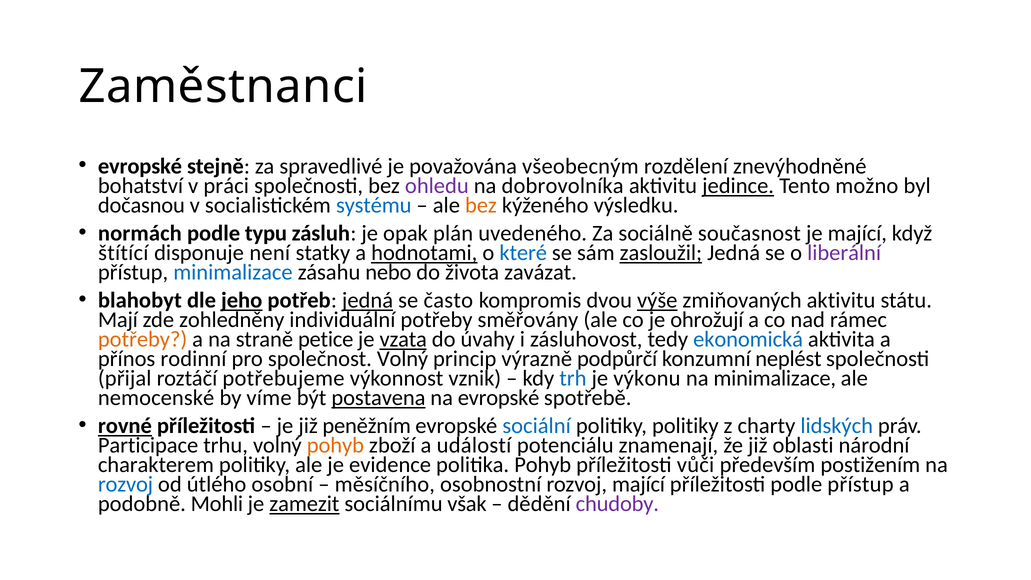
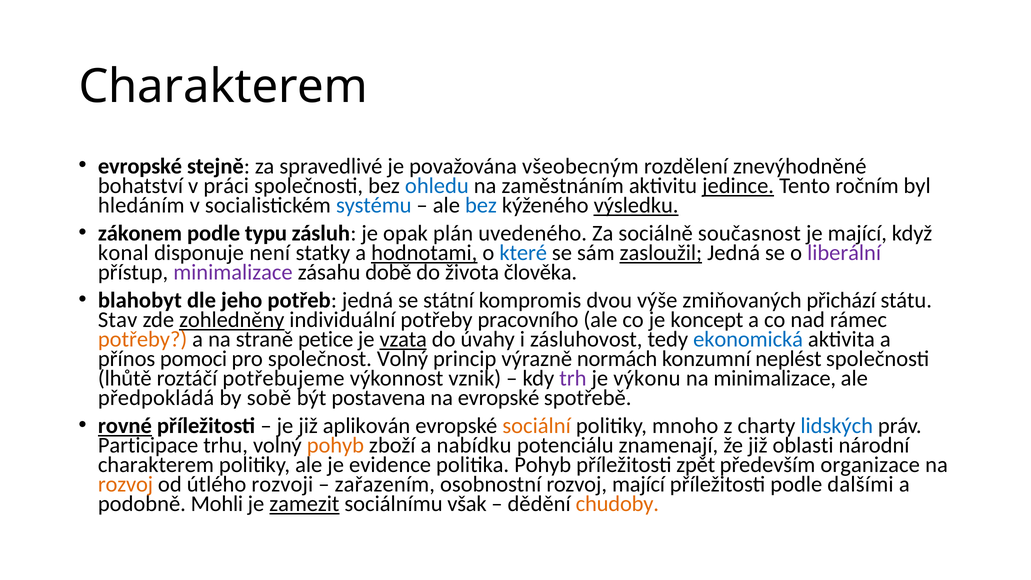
Zaměstnanci: Zaměstnanci -> Charakterem (223, 87)
ohledu colour: purple -> blue (437, 186)
dobrovolníka: dobrovolníka -> zaměstnáním (563, 186)
možno: možno -> ročním (867, 186)
dočasnou: dočasnou -> hledáním (141, 205)
bez colour: orange -> blue (481, 205)
výsledku underline: none -> present (636, 205)
normách: normách -> zákonem (140, 233)
štítící: štítící -> konal (123, 253)
minimalizace colour: blue -> purple (233, 272)
nebo: nebo -> době (388, 272)
zavázat: zavázat -> člověka (541, 272)
jeho underline: present -> none (242, 300)
jedná underline: present -> none (368, 300)
často: často -> státní (449, 300)
výše underline: present -> none (657, 300)
zmiňovaných aktivitu: aktivitu -> přichází (841, 300)
Mají: Mají -> Stav (118, 320)
zohledněny underline: none -> present (232, 320)
směřovány: směřovány -> pracovního (528, 320)
ohrožují: ohrožují -> koncept (707, 320)
rodinní: rodinní -> pomoci (194, 359)
podpůrčí: podpůrčí -> normách (617, 359)
přijal: přijal -> lhůtě (125, 378)
trh colour: blue -> purple (573, 378)
nemocenské: nemocenské -> předpokládá (156, 398)
víme: víme -> sobě (269, 398)
postavena underline: present -> none (378, 398)
peněžním: peněžním -> aplikován (367, 426)
sociální colour: blue -> orange (537, 426)
politiky politiky: politiky -> mnoho (685, 426)
událostí: událostí -> nabídku (474, 445)
vůči: vůči -> zpět (696, 465)
postižením: postižením -> organizace (870, 465)
rozvoj colour: blue -> orange (126, 484)
osobní: osobní -> rozvoji (282, 484)
měsíčního: měsíčního -> zařazením (385, 484)
podle přístup: přístup -> dalšími (860, 484)
chudoby colour: purple -> orange (617, 504)
